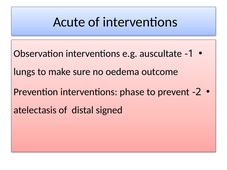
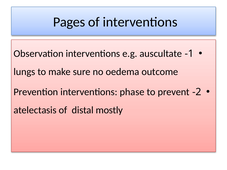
Acute: Acute -> Pages (69, 22)
signed: signed -> mostly (109, 110)
